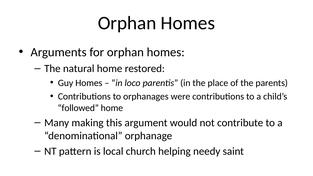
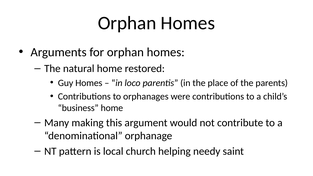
followed: followed -> business (78, 108)
